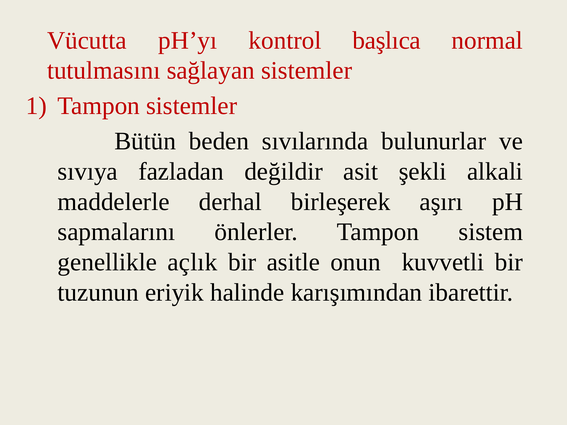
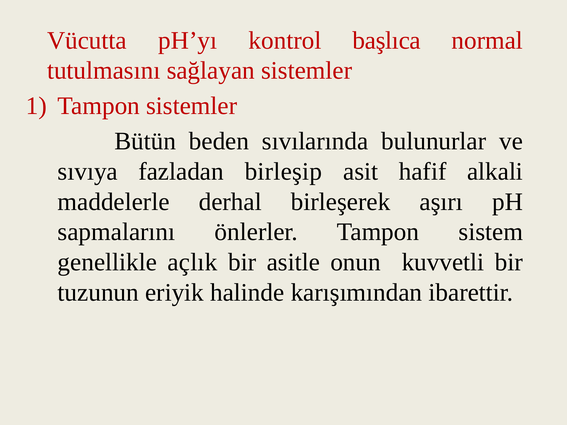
değildir: değildir -> birleşip (283, 172)
şekli: şekli -> hafif (423, 172)
